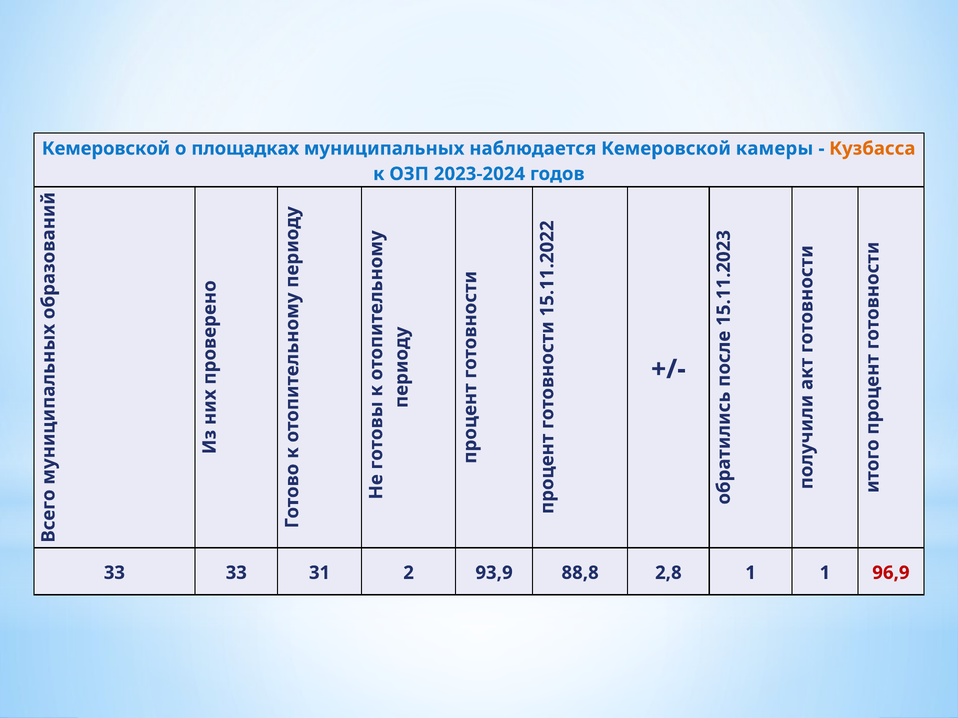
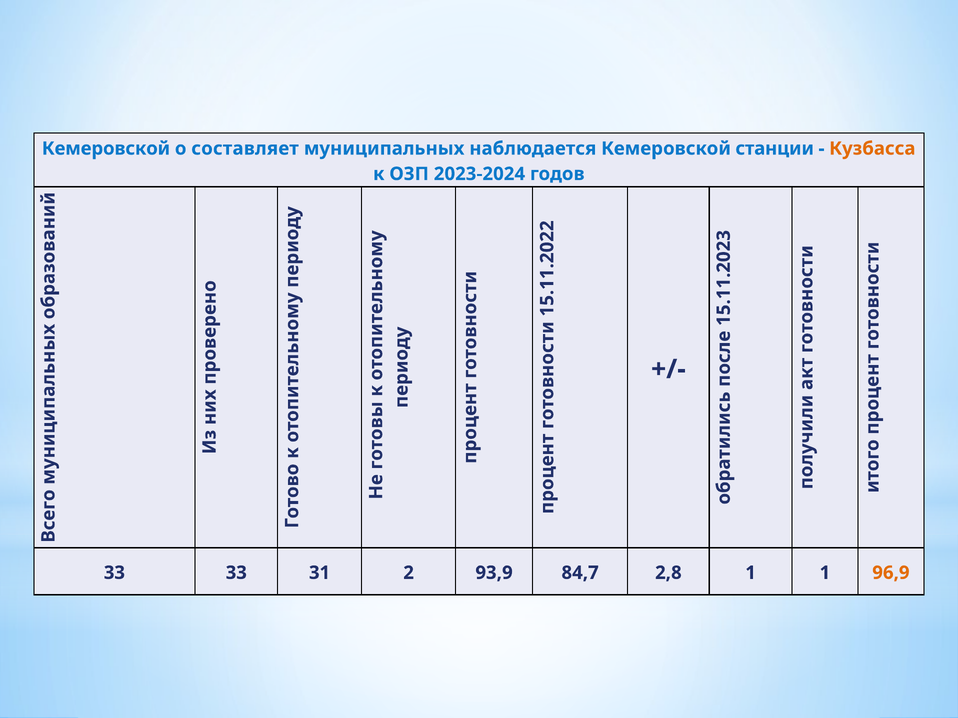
площадках: площадках -> составляет (245, 149)
камеры: камеры -> станции (775, 149)
88,8: 88,8 -> 84,7 (580, 573)
96,9 colour: red -> orange (891, 573)
